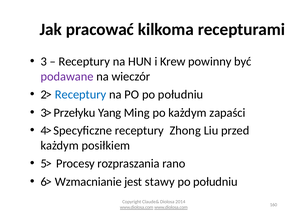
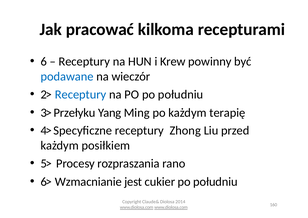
3: 3 -> 6 (44, 61)
podawane colour: purple -> blue (67, 76)
zapaści: zapaści -> terapię (227, 113)
stawy: stawy -> cukier (160, 182)
